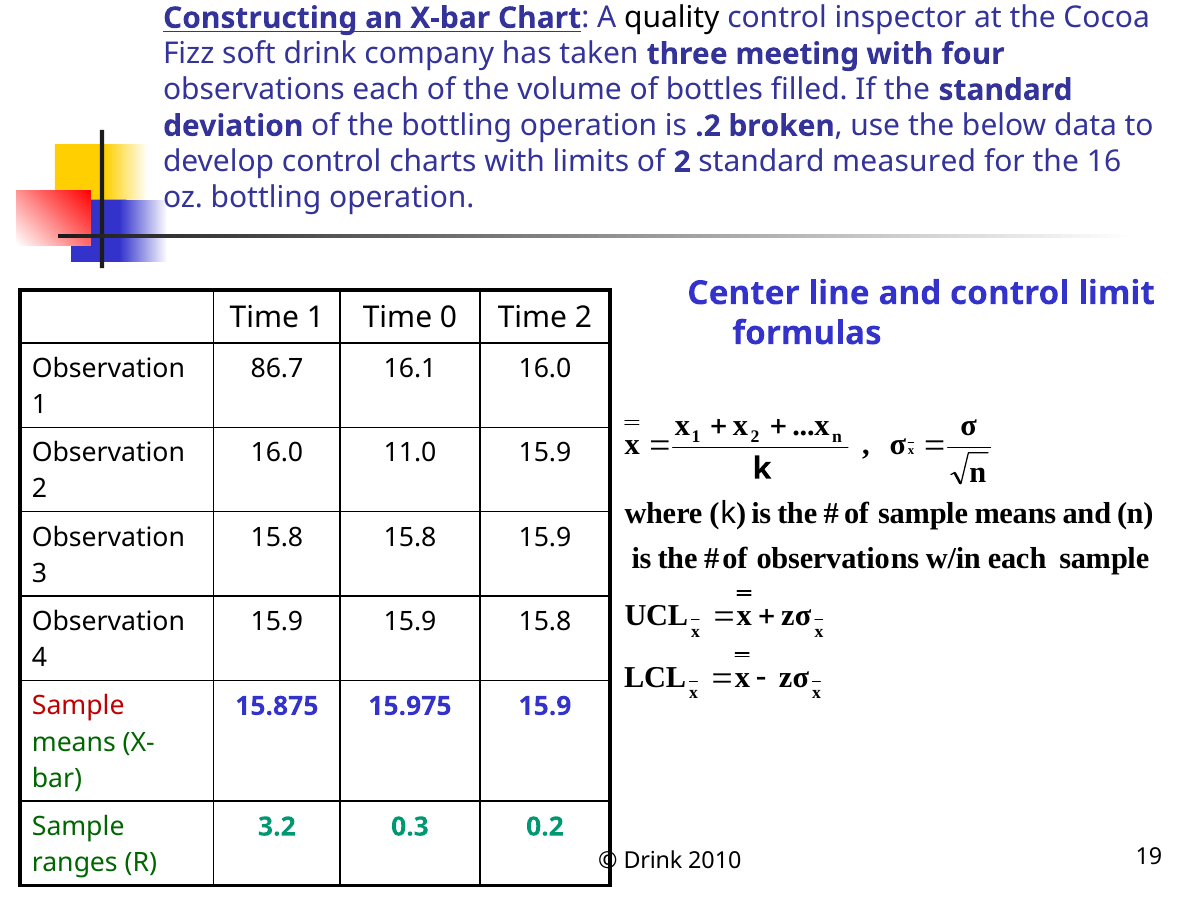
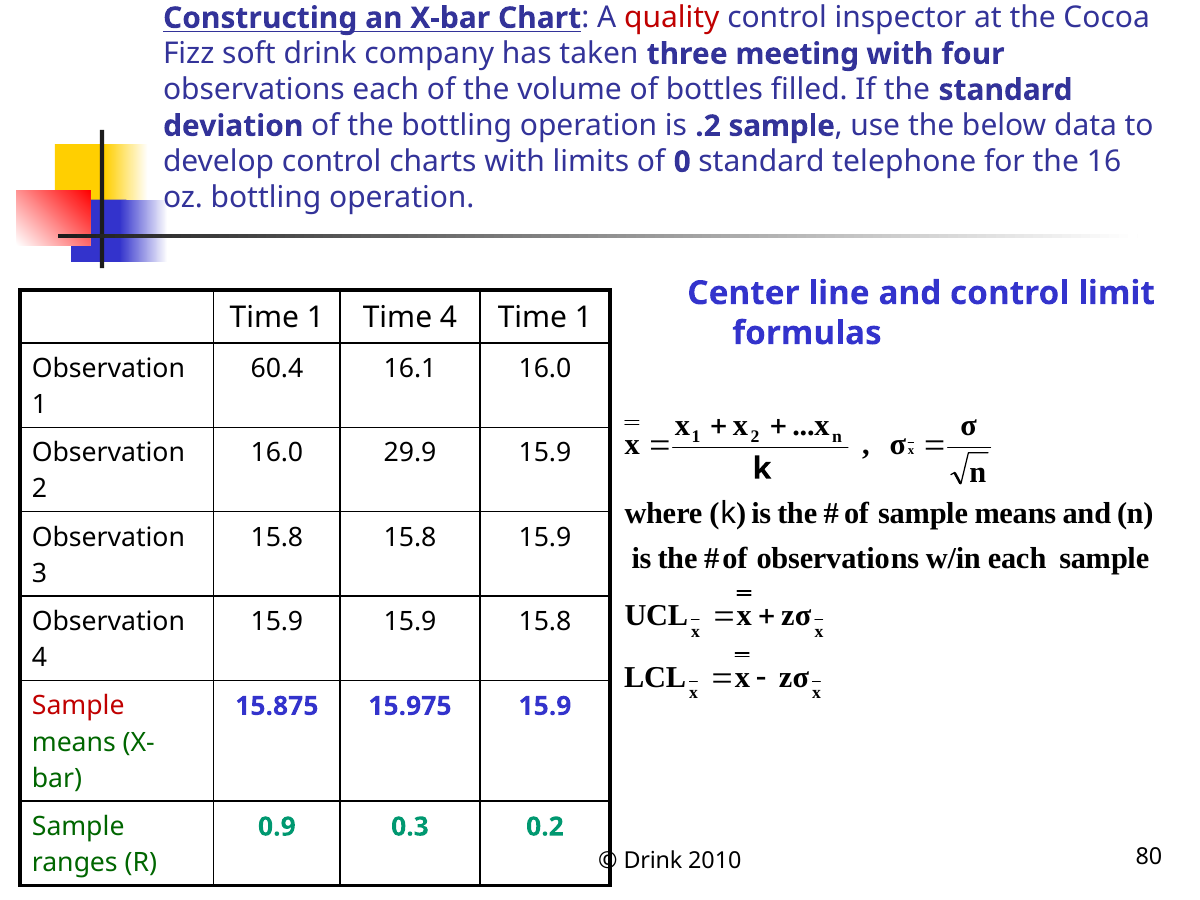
quality colour: black -> red (672, 18)
.2 broken: broken -> sample (782, 126)
of 2: 2 -> 0 (682, 162)
measured: measured -> telephone (904, 162)
Time 0: 0 -> 4 (448, 318)
2: 2 -> 1 (583, 318)
86.7: 86.7 -> 60.4 (277, 368)
11.0: 11.0 -> 29.9 (410, 453)
3.2: 3.2 -> 0.9 (277, 827)
19: 19 -> 80 (1149, 857)
